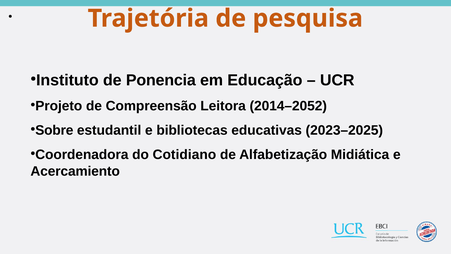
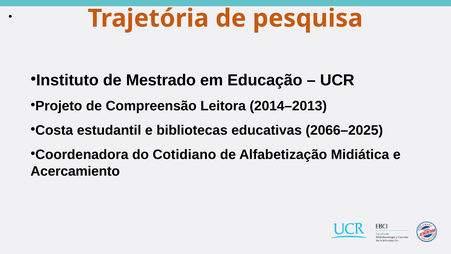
Ponencia: Ponencia -> Mestrado (161, 80)
2014–2052: 2014–2052 -> 2014–2013 (288, 106)
Sobre: Sobre -> Costa (54, 130)
2023–2025: 2023–2025 -> 2066–2025 (344, 130)
